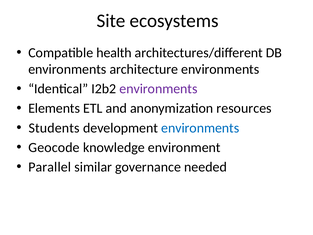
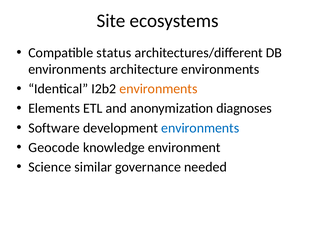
health: health -> status (114, 53)
environments colour: purple -> orange (158, 89)
resources: resources -> diagnoses (244, 108)
Students: Students -> Software (54, 128)
Parallel: Parallel -> Science (50, 167)
